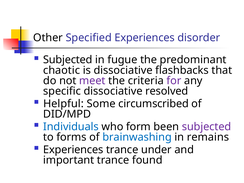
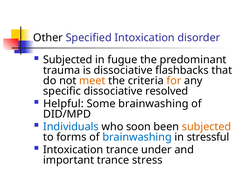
Specified Experiences: Experiences -> Intoxication (145, 38)
chaotic: chaotic -> trauma (62, 70)
meet colour: purple -> orange (92, 81)
for colour: purple -> orange (174, 81)
Some circumscribed: circumscribed -> brainwashing (153, 104)
form: form -> soon (138, 127)
subjected colour: purple -> orange (207, 127)
remains: remains -> stressful (208, 137)
Experiences: Experiences -> Intoxication (73, 150)
found: found -> stress (147, 160)
